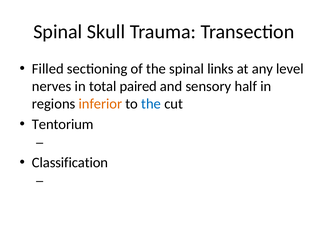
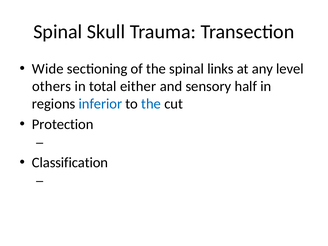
Filled: Filled -> Wide (48, 69)
nerves: nerves -> others (52, 86)
paired: paired -> either (138, 86)
inferior colour: orange -> blue (100, 104)
Tentorium: Tentorium -> Protection (63, 124)
